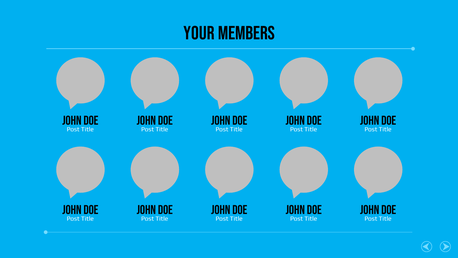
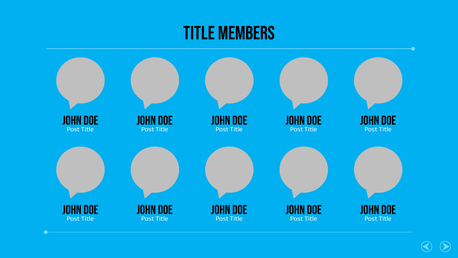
Your: Your -> Title (199, 33)
